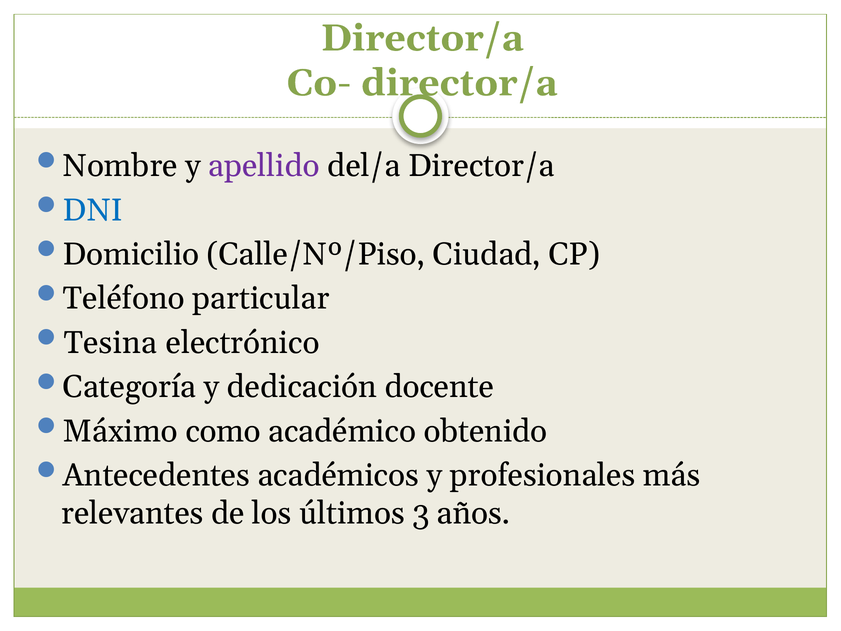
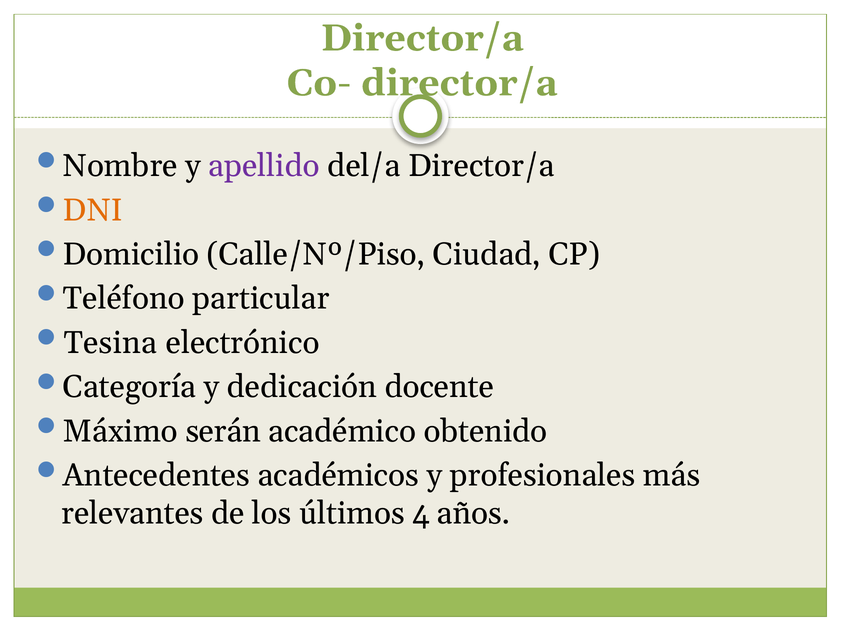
DNI colour: blue -> orange (93, 210)
como: como -> serán (223, 431)
3: 3 -> 4 (421, 513)
